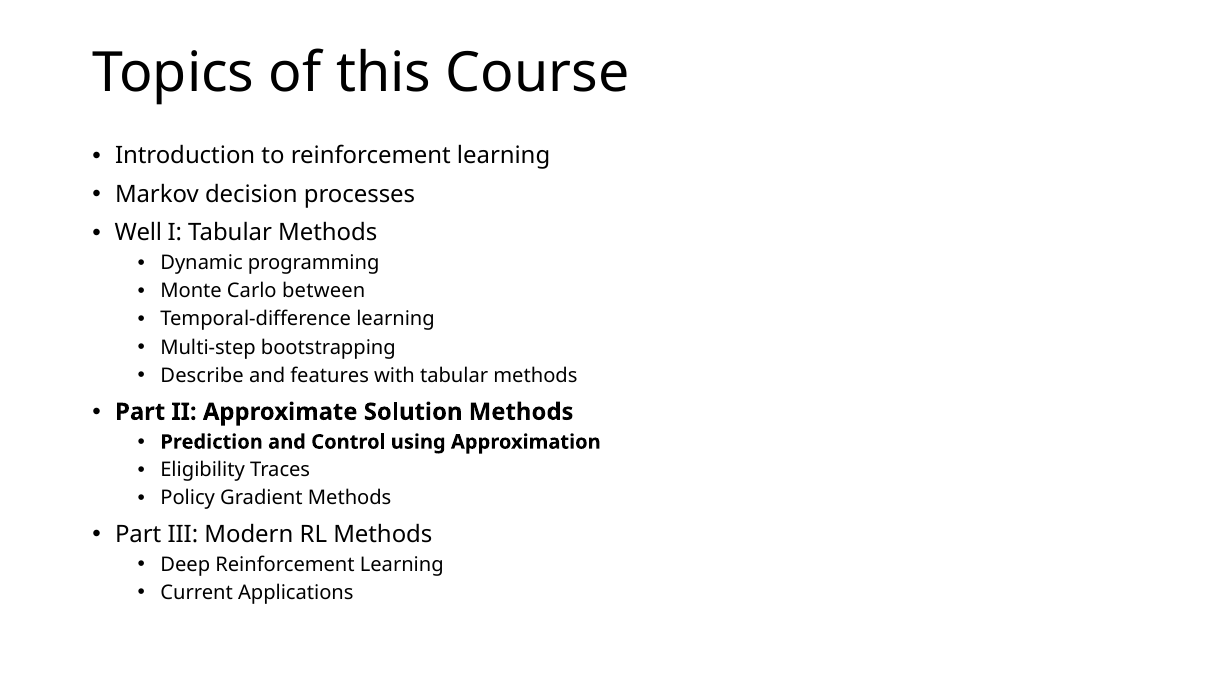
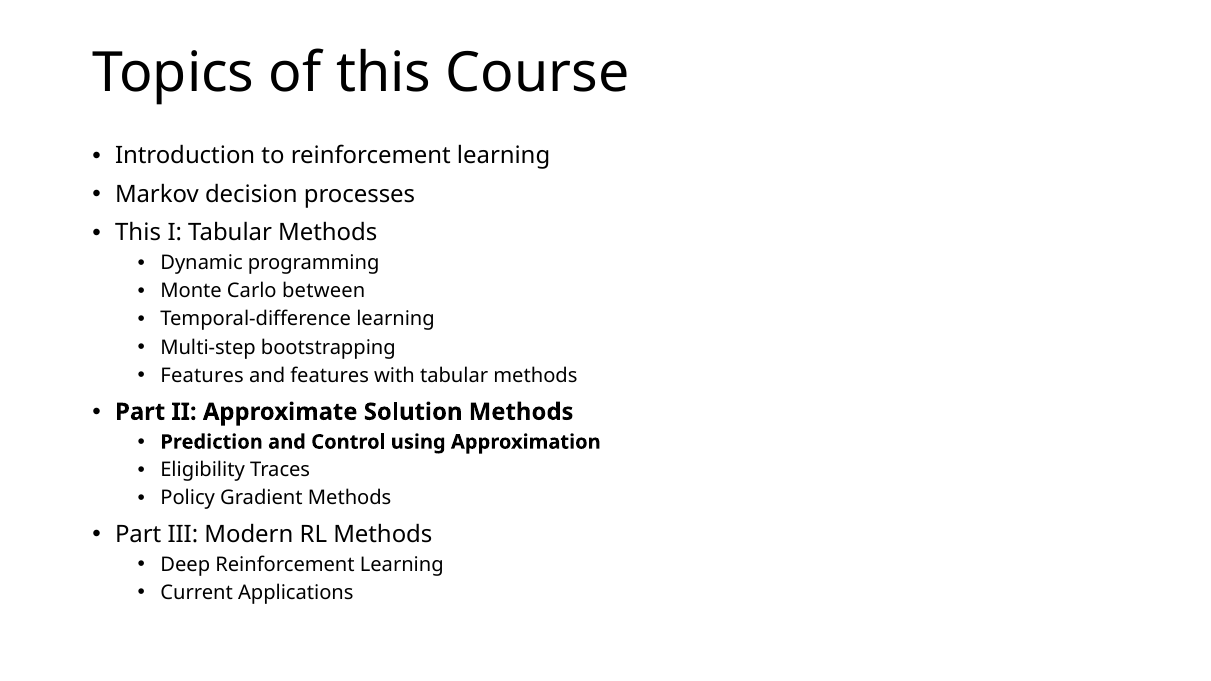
Well: Well -> This (138, 233)
Describe: Describe -> Features (202, 376)
